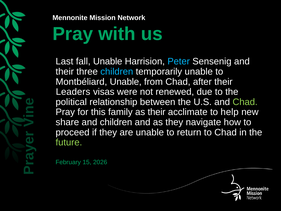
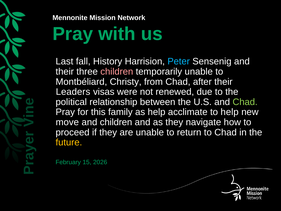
fall Unable: Unable -> History (108, 61)
children colour: light blue -> pink (117, 72)
Montbéliard Unable: Unable -> Christy (126, 82)
as their: their -> help (157, 112)
share: share -> move (67, 122)
future colour: light green -> yellow (69, 142)
